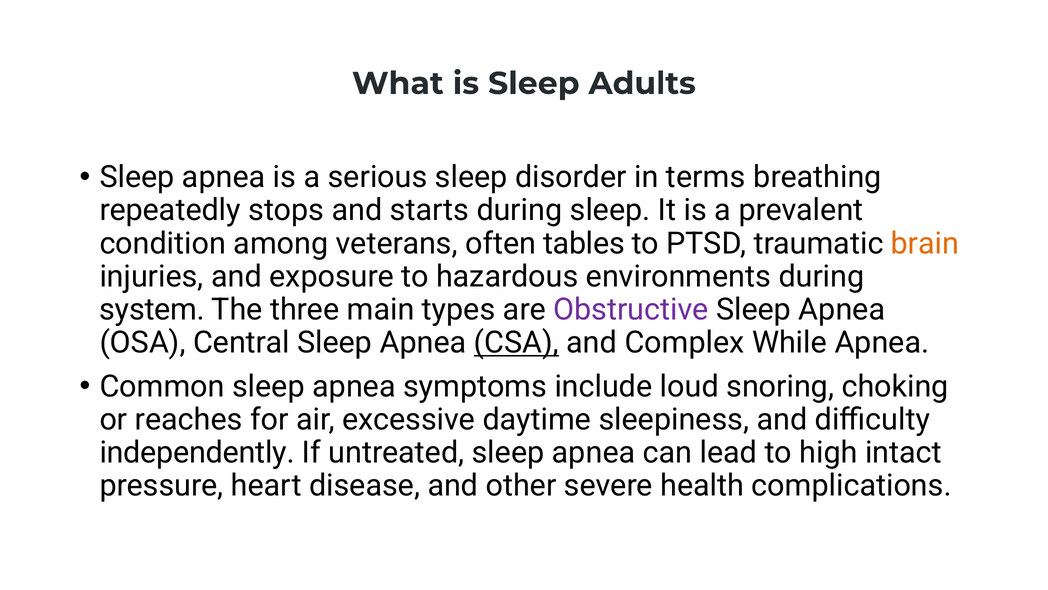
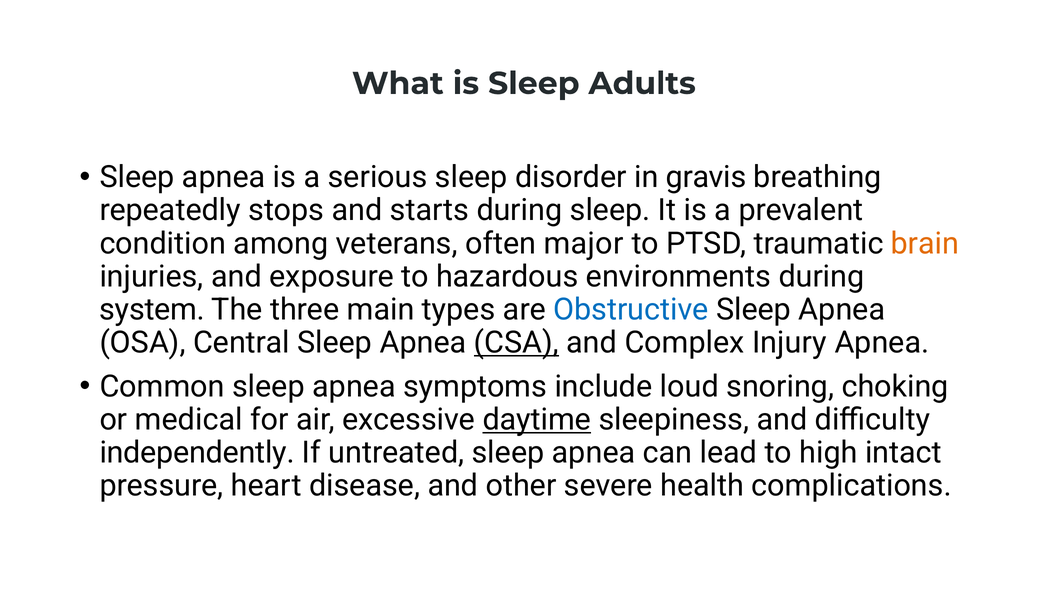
terms: terms -> gravis (706, 177)
tables: tables -> major (584, 243)
Obstructive colour: purple -> blue (631, 309)
While: While -> Injury (789, 342)
reaches: reaches -> medical (189, 419)
daytime underline: none -> present (537, 419)
